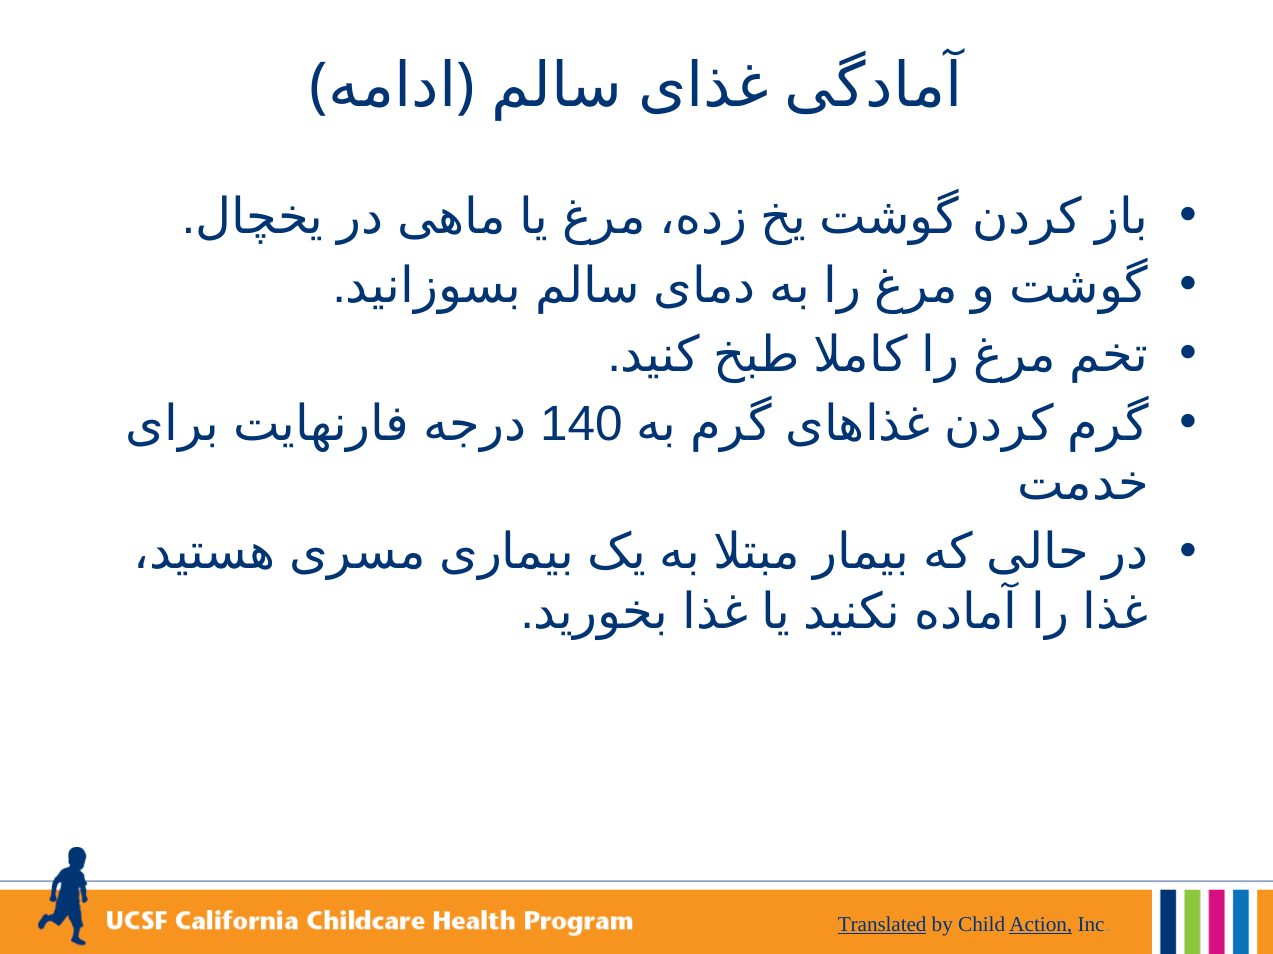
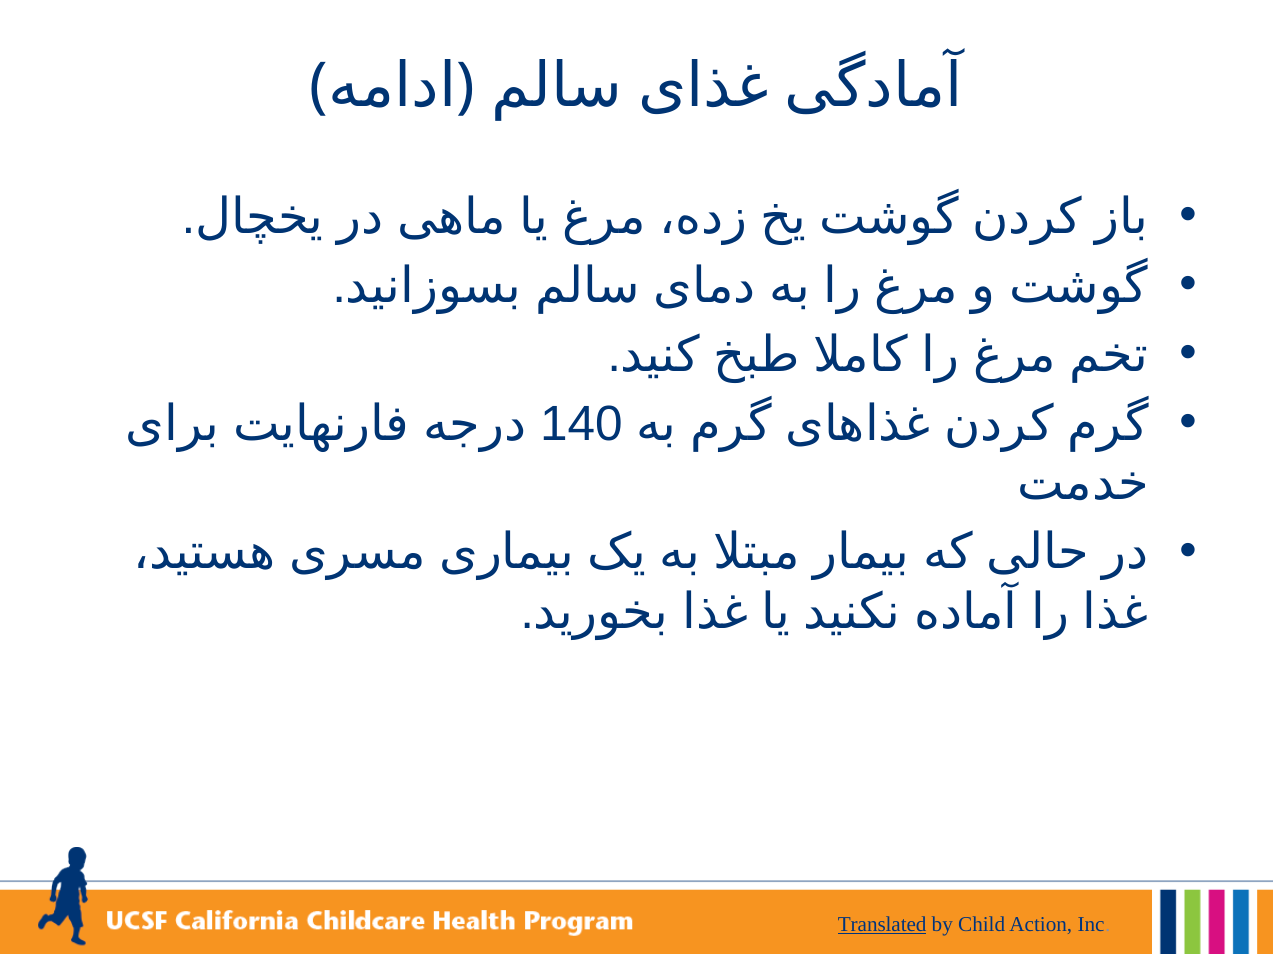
Action underline: present -> none (1041, 925)
